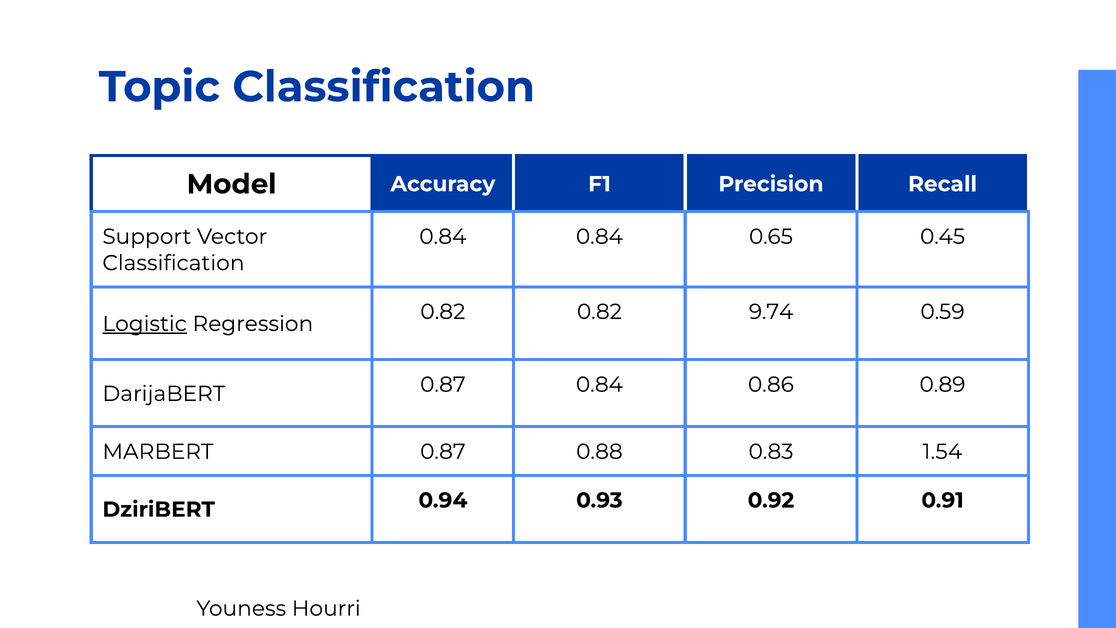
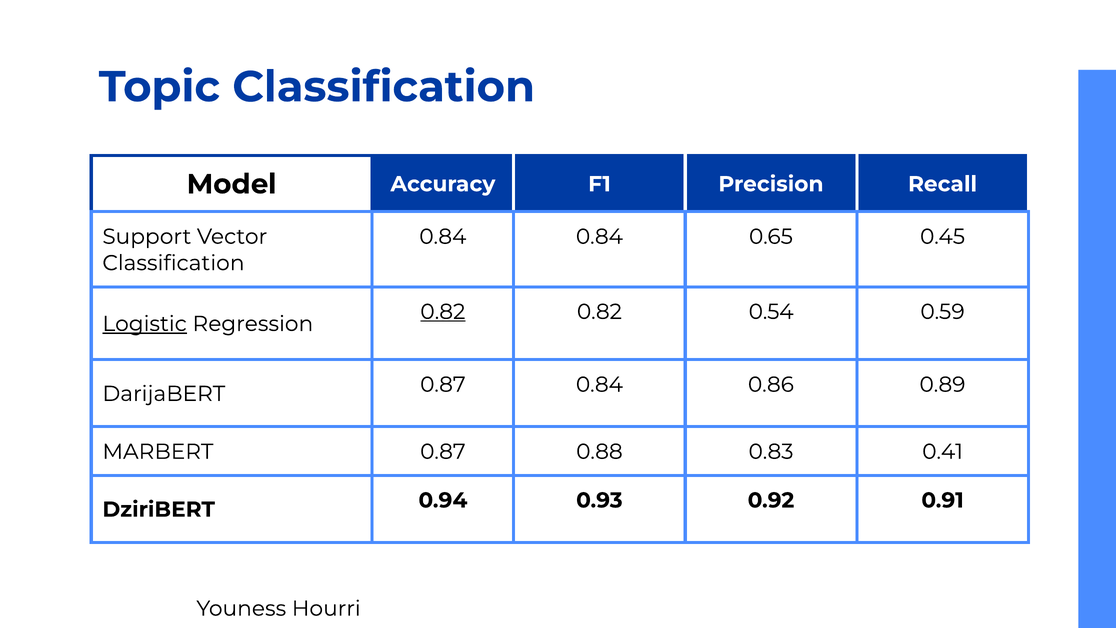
0.82 underline: none -> present (443, 312)
9.74: 9.74 -> 0.54 (771, 312)
1.54: 1.54 -> 0.41 (943, 451)
